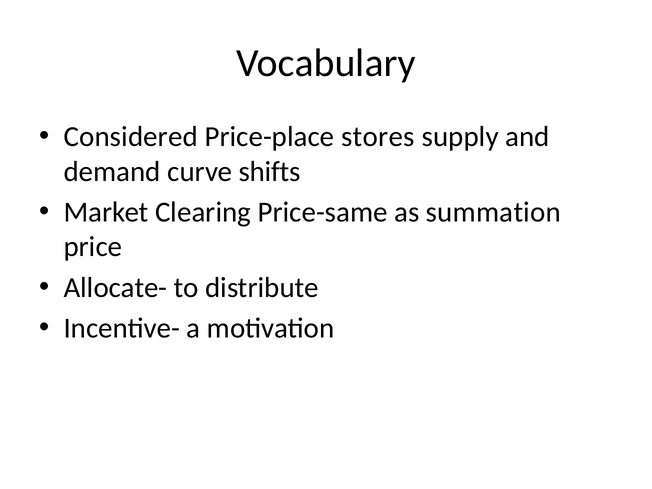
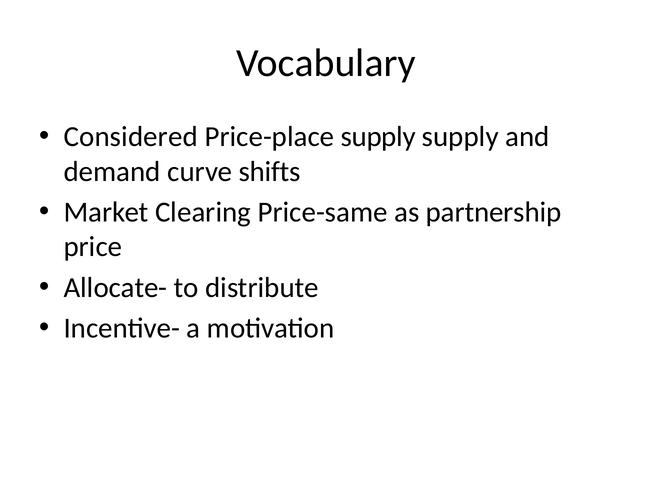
Price-place stores: stores -> supply (378, 137)
summation: summation -> partnership (494, 212)
